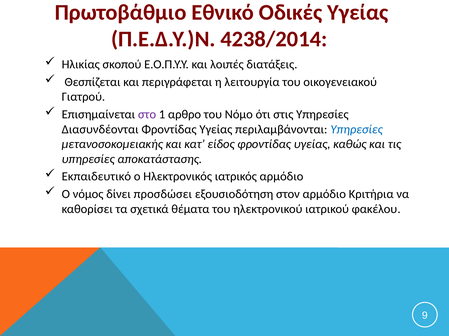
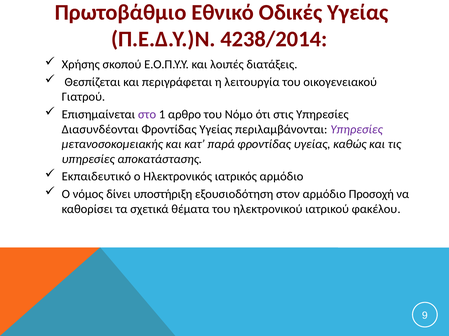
Ηλικίας: Ηλικίας -> Χρήσης (81, 65)
Υπηρεσίες colour: blue -> purple (357, 130)
είδος: είδος -> παρά (221, 144)
προσδώσει: προσδώσει -> υποστήριξη (163, 194)
Κριτήρια: Κριτήρια -> Προσοχή (371, 194)
